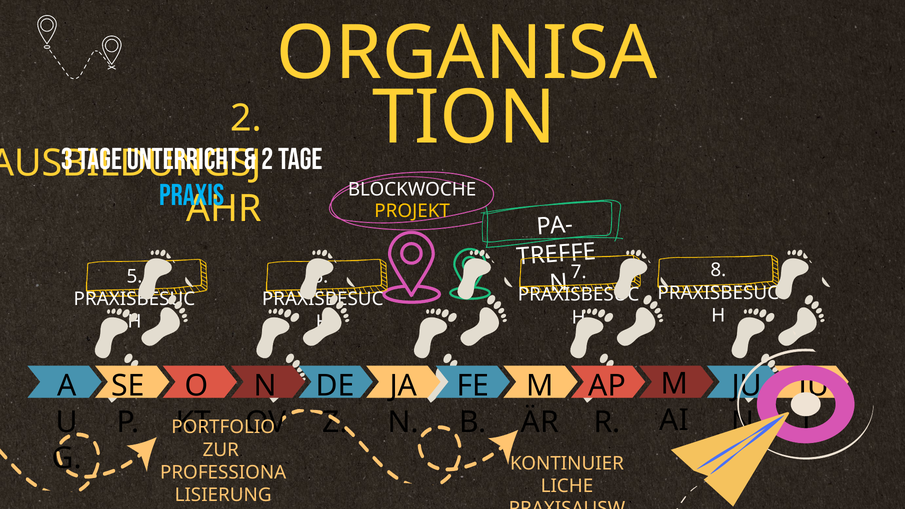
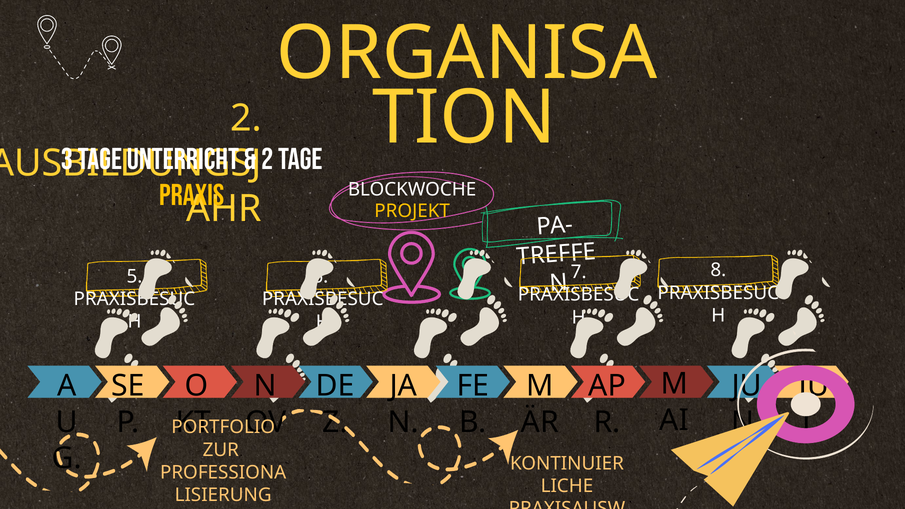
PRAXIS colour: light blue -> yellow (192, 195)
